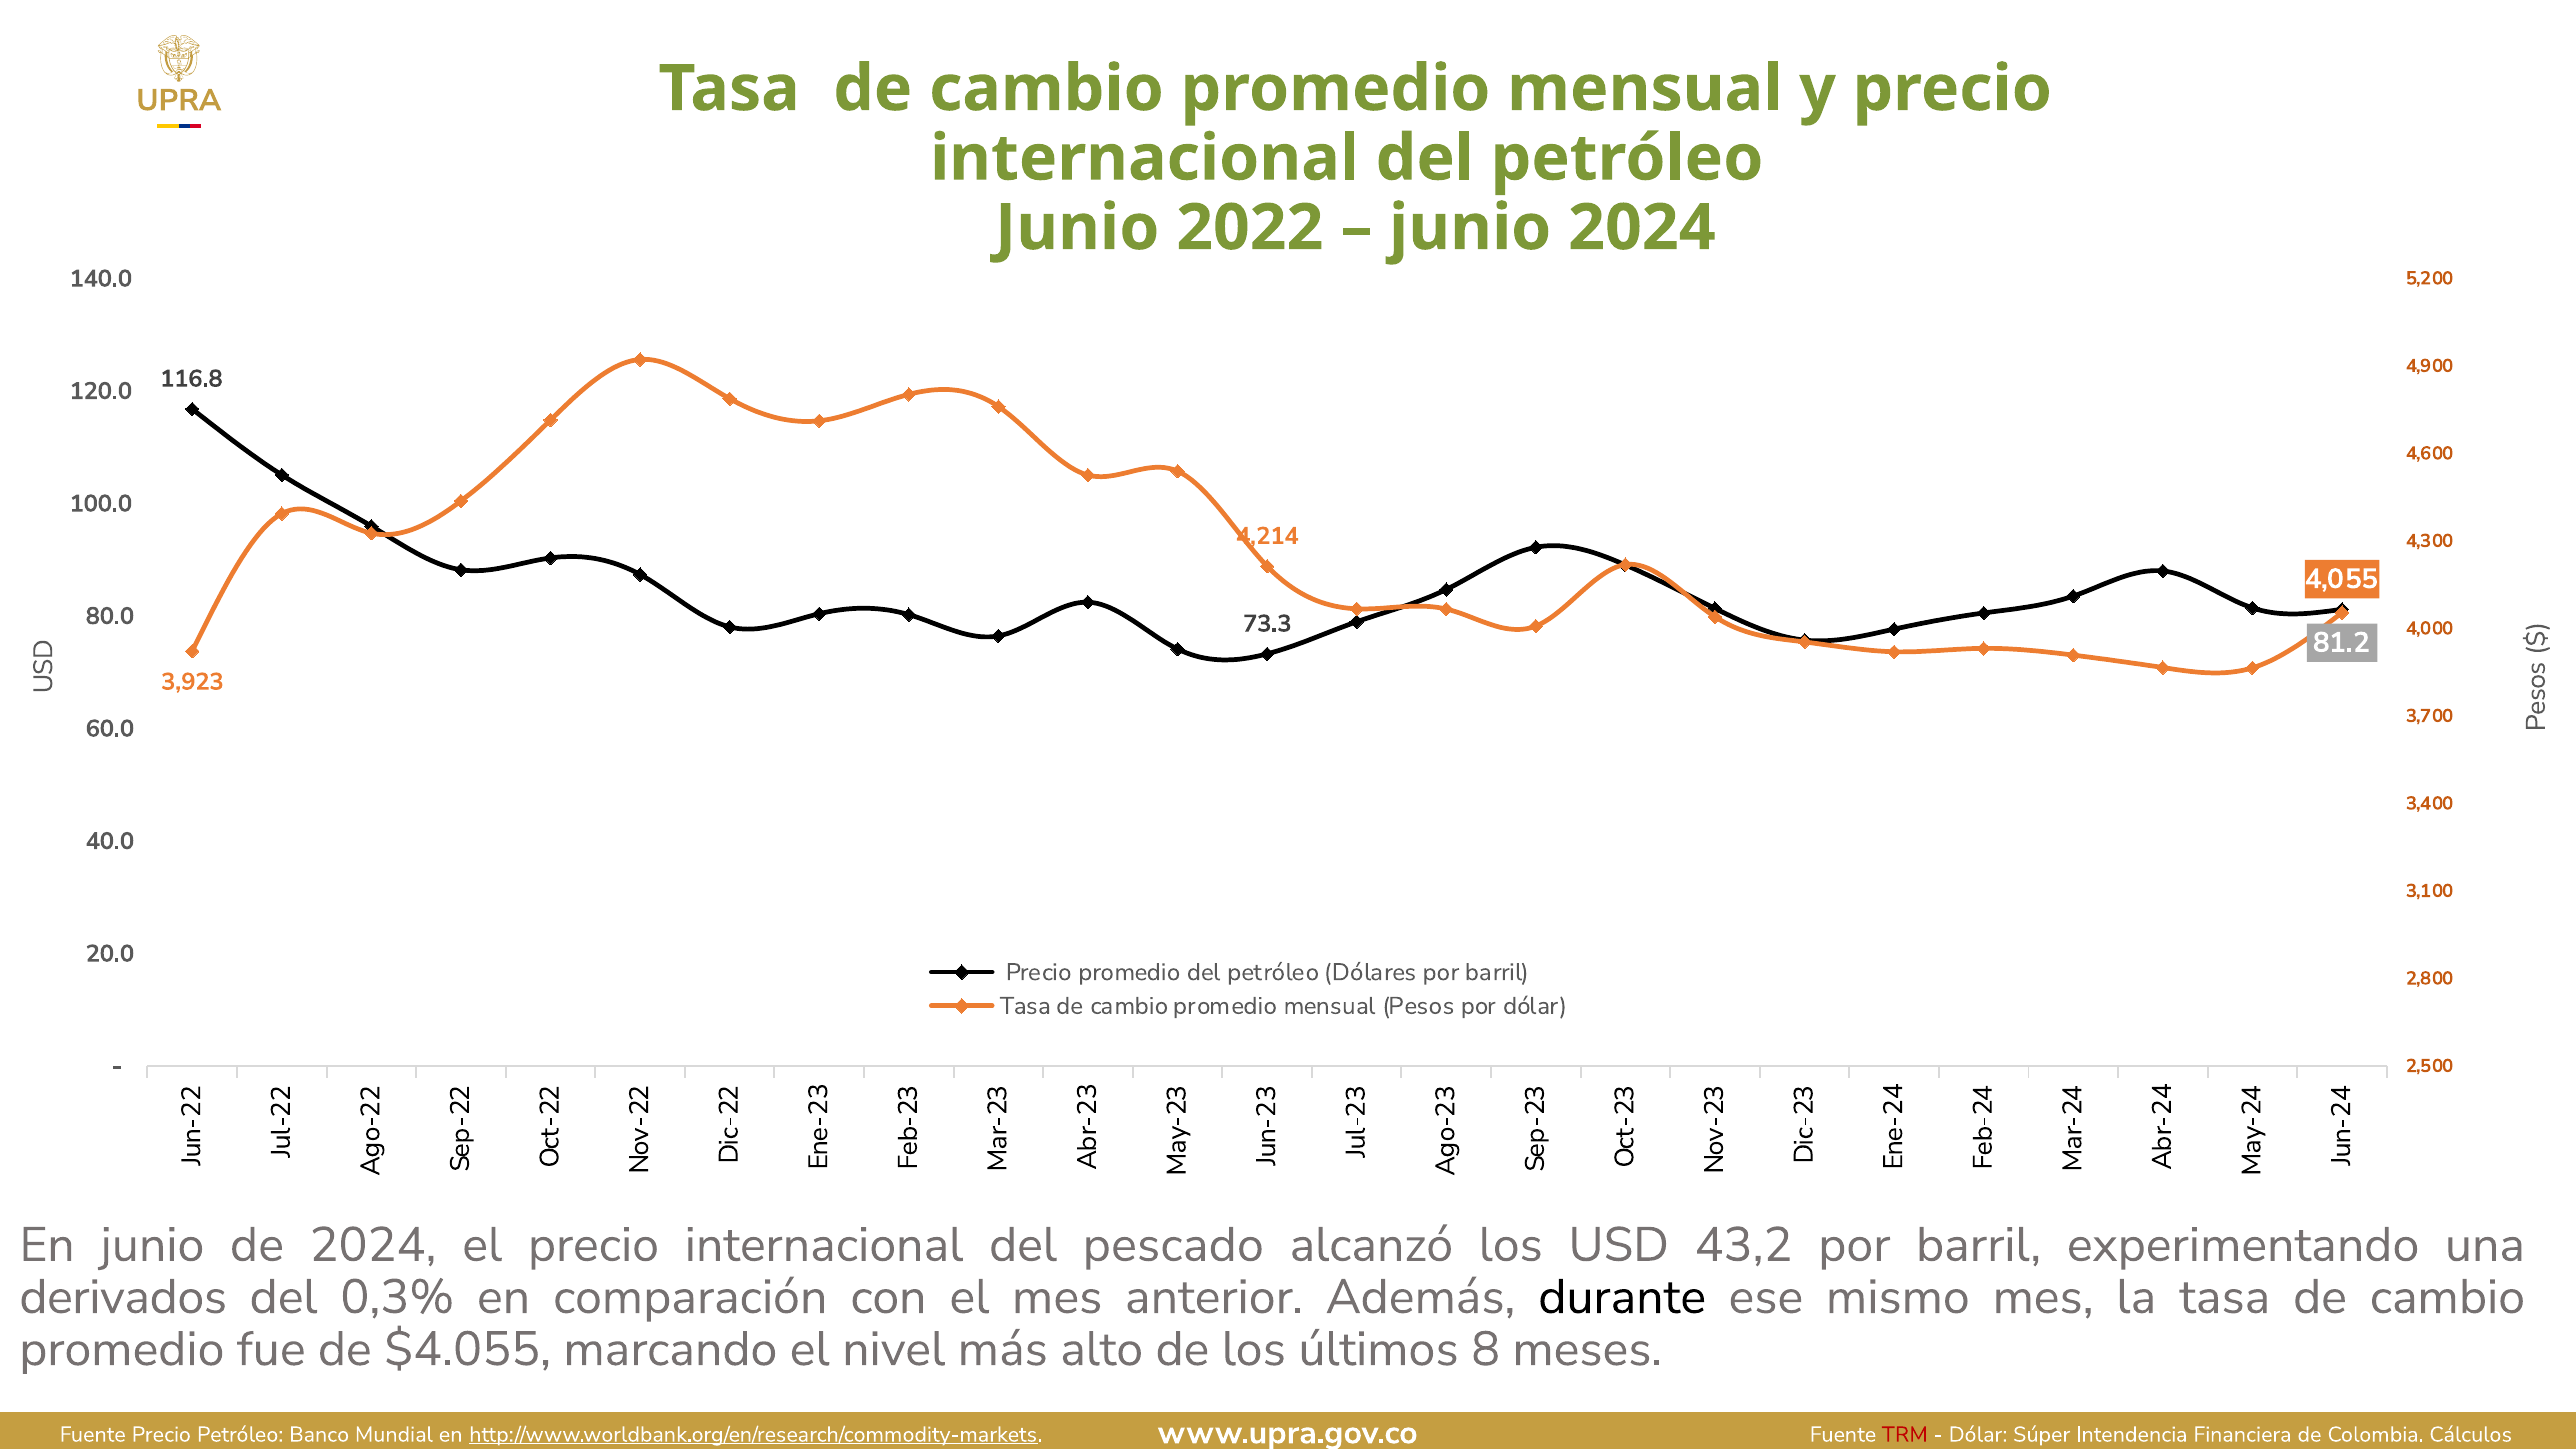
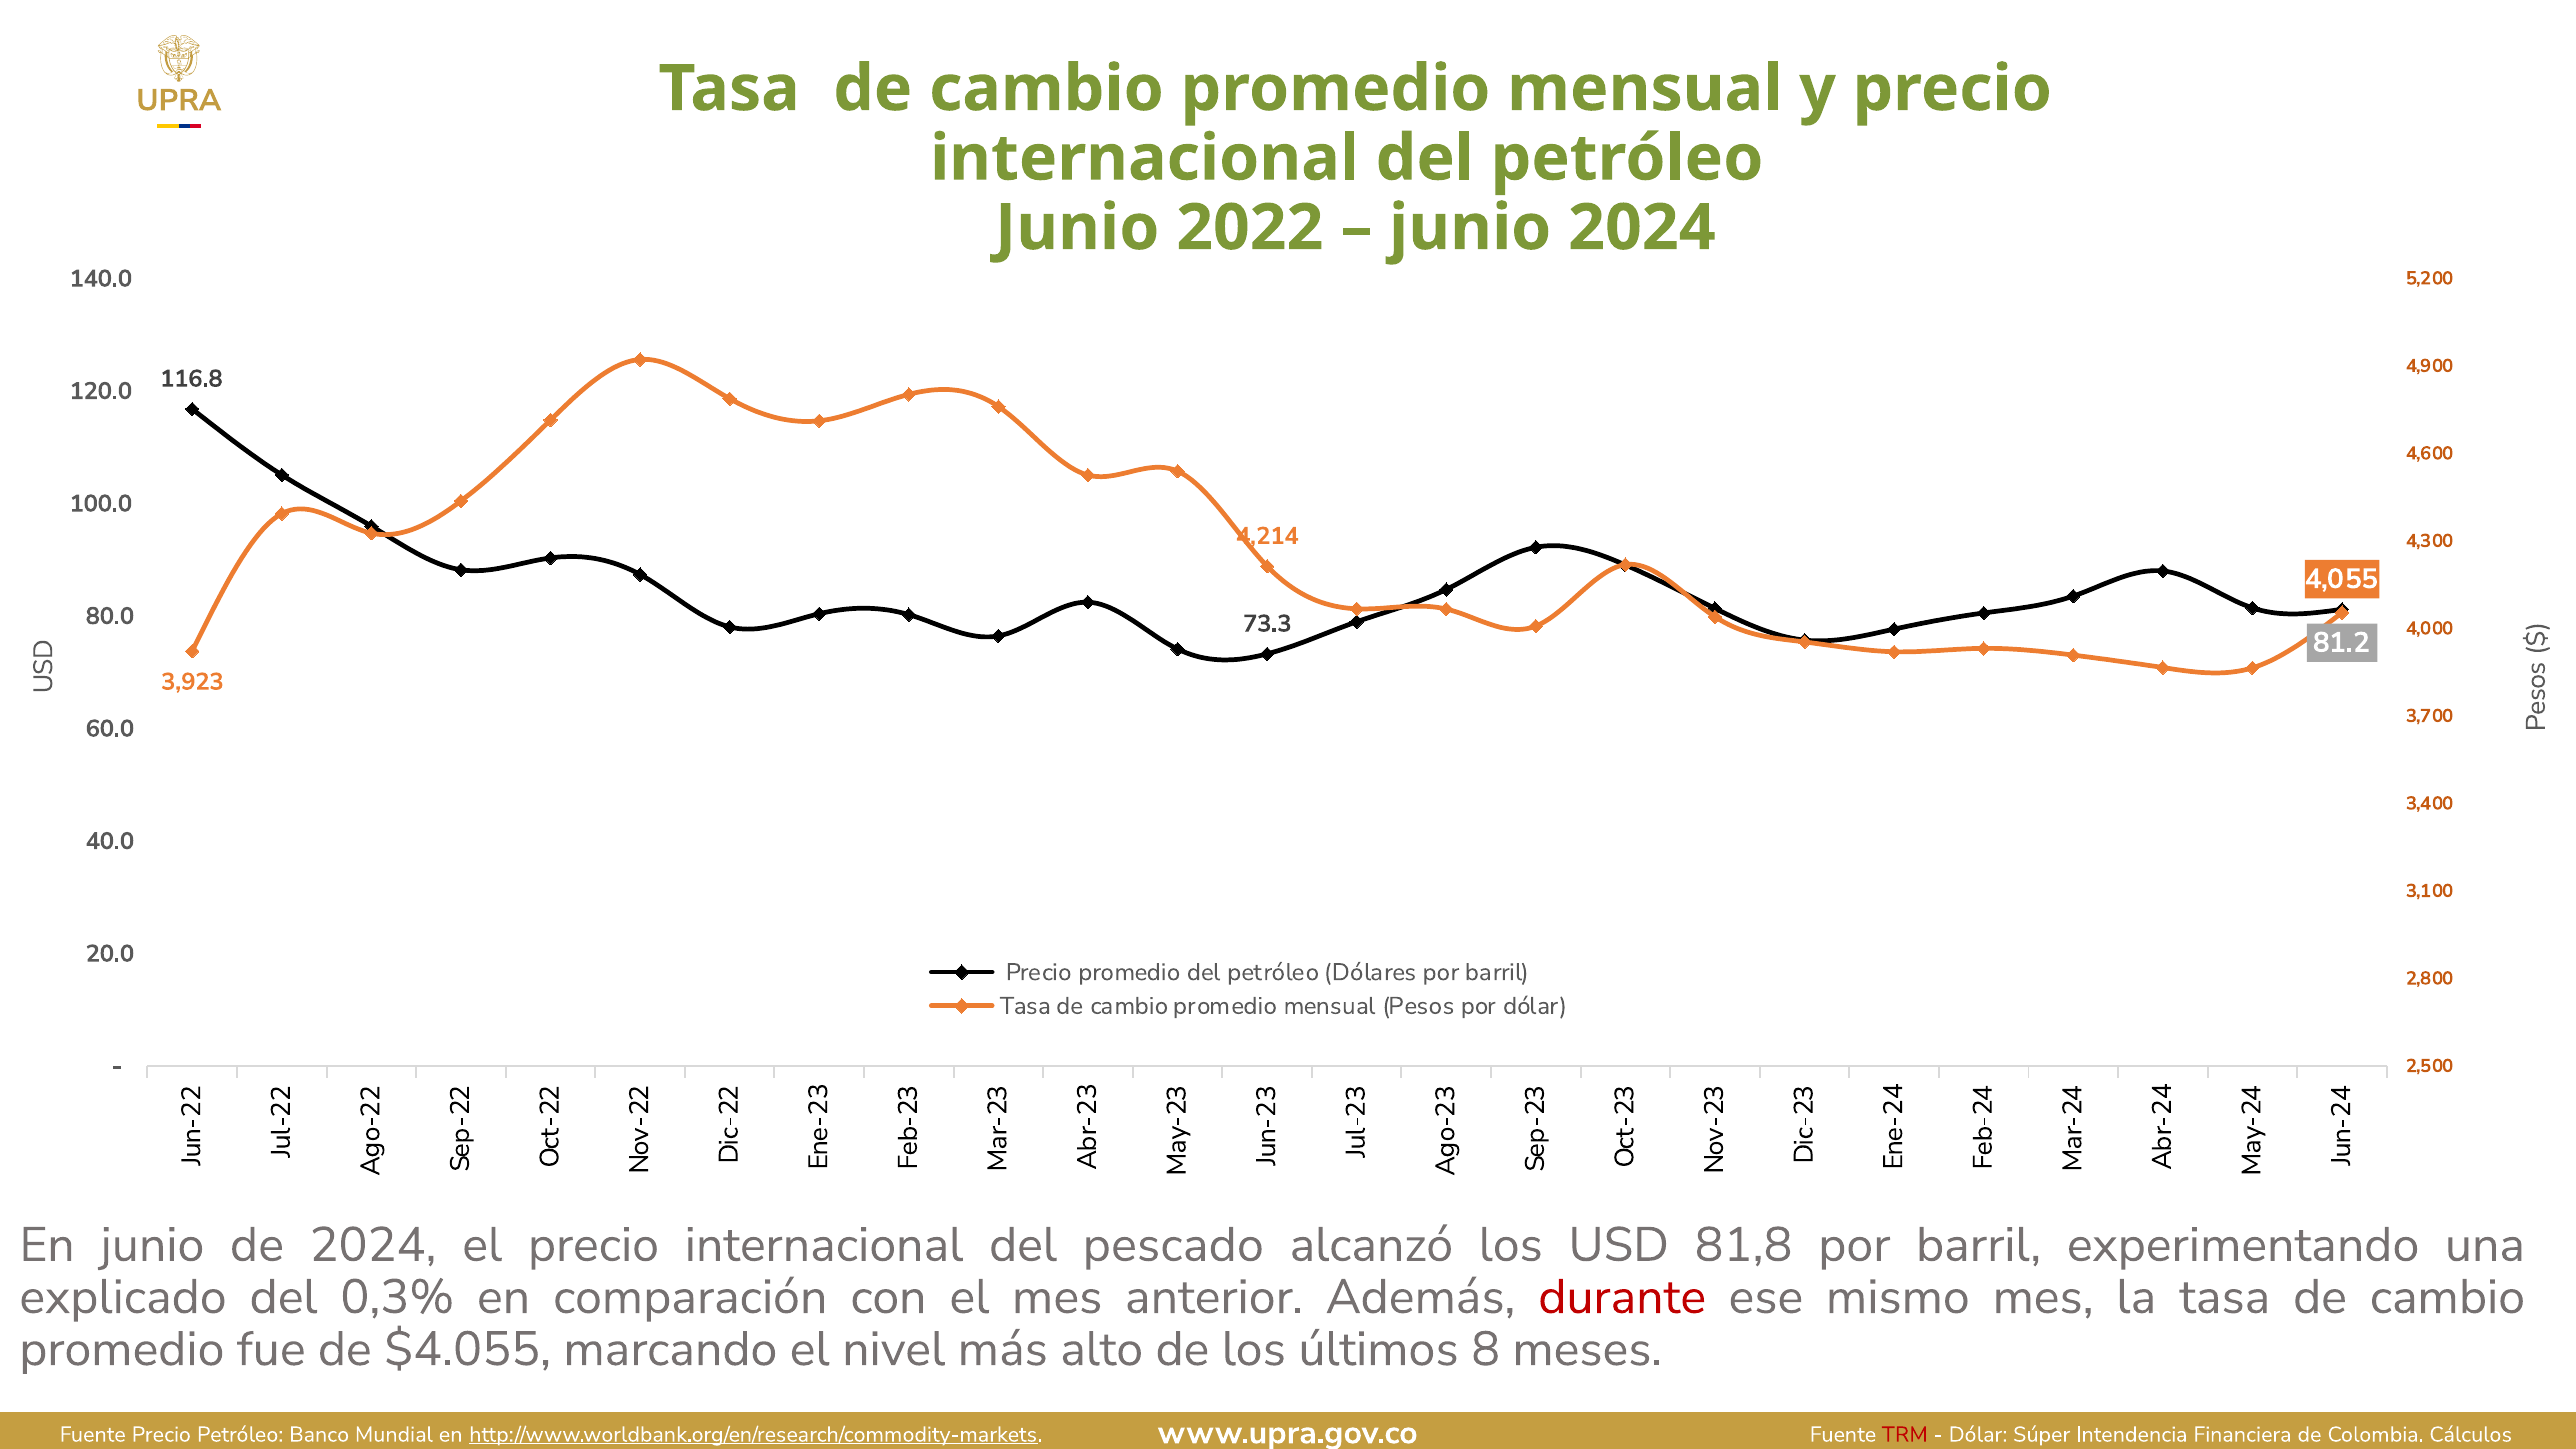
43,2: 43,2 -> 81,8 (1744, 1245)
derivados: derivados -> explicado (123, 1297)
durante colour: black -> red (1622, 1297)
